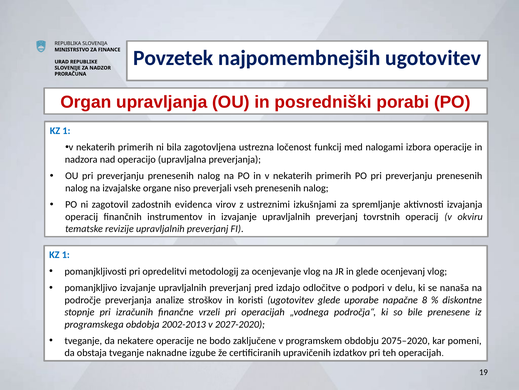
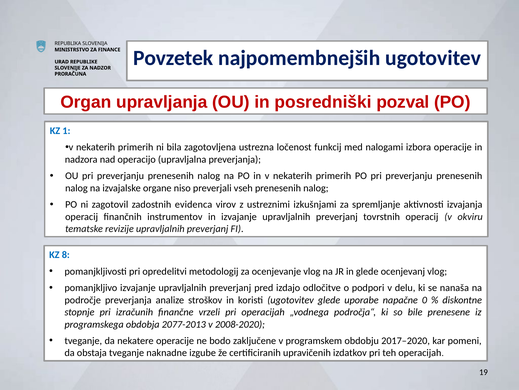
porabi: porabi -> pozval (403, 102)
1: 1 -> 8 (66, 254)
8: 8 -> 0 (425, 300)
2002-2013: 2002-2013 -> 2077-2013 (184, 324)
2027-2020: 2027-2020 -> 2008-2020 (240, 324)
2075–2020: 2075–2020 -> 2017–2020 (406, 340)
